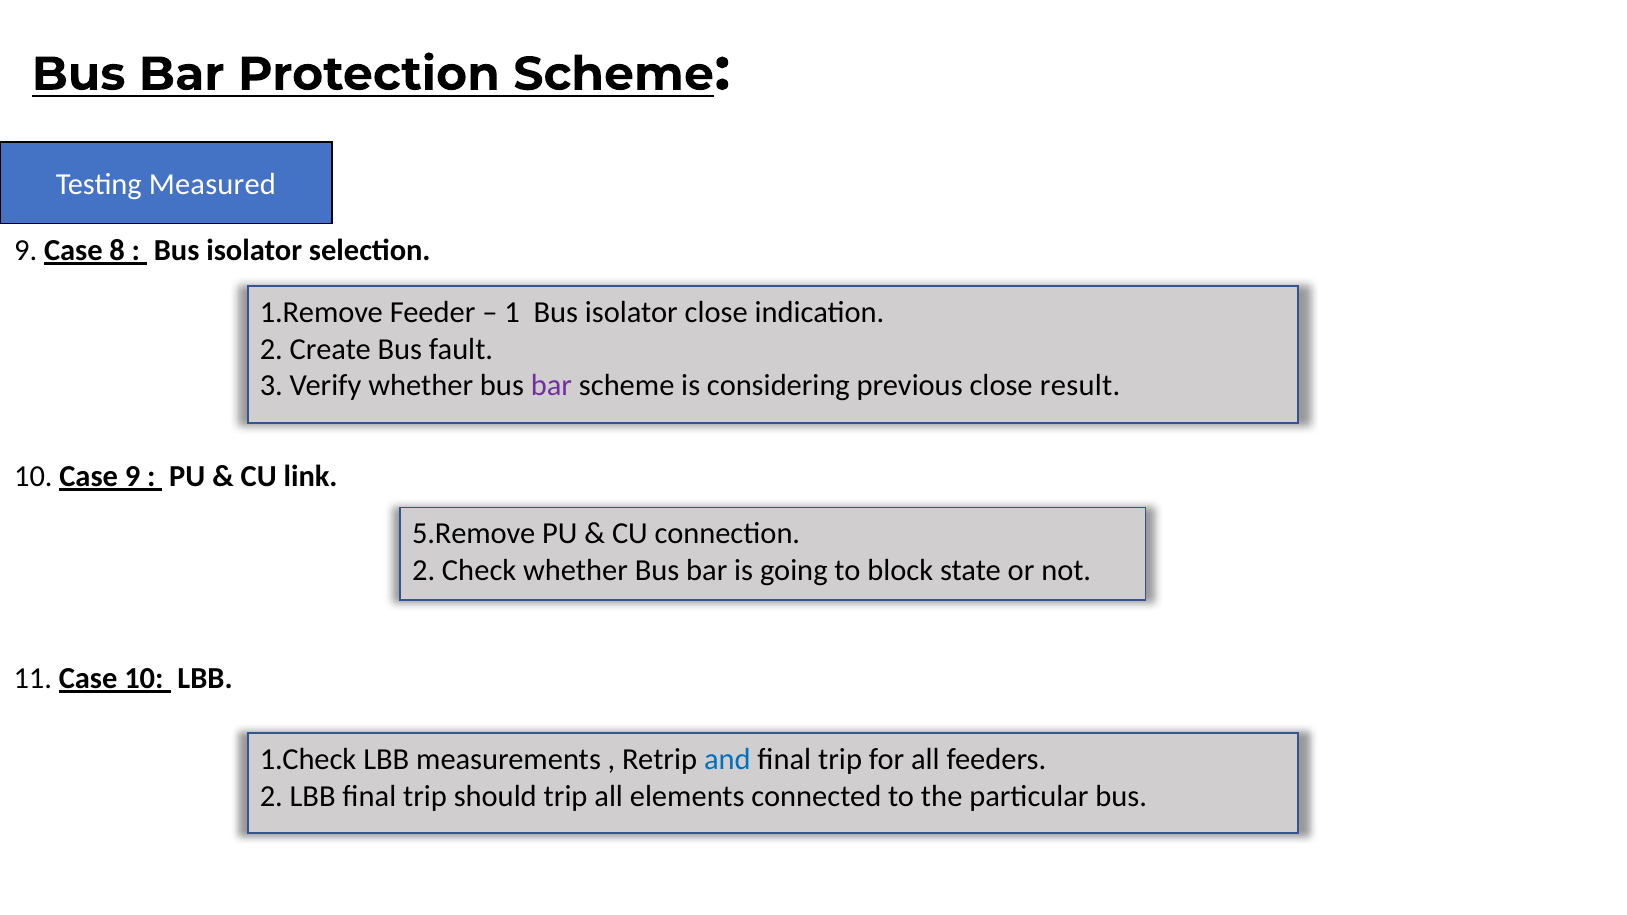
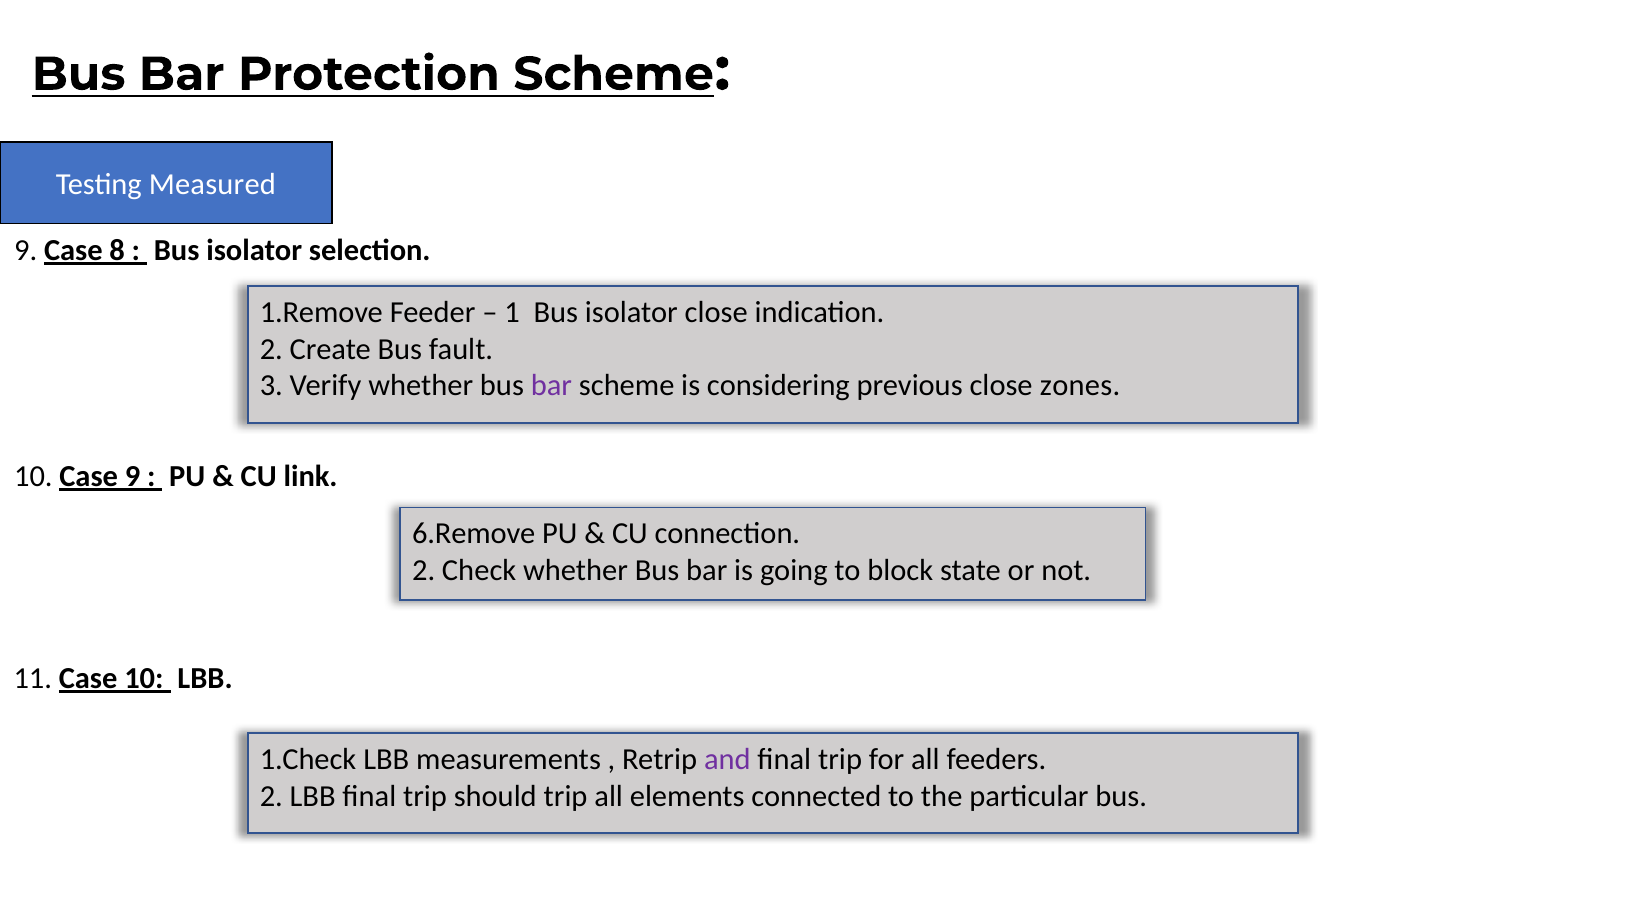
result: result -> zones (1080, 386)
5.Remove: 5.Remove -> 6.Remove (474, 534)
and colour: blue -> purple (727, 760)
